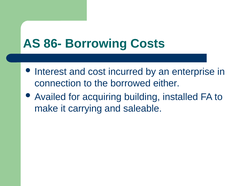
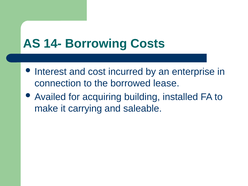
86-: 86- -> 14- (53, 44)
either: either -> lease (166, 83)
